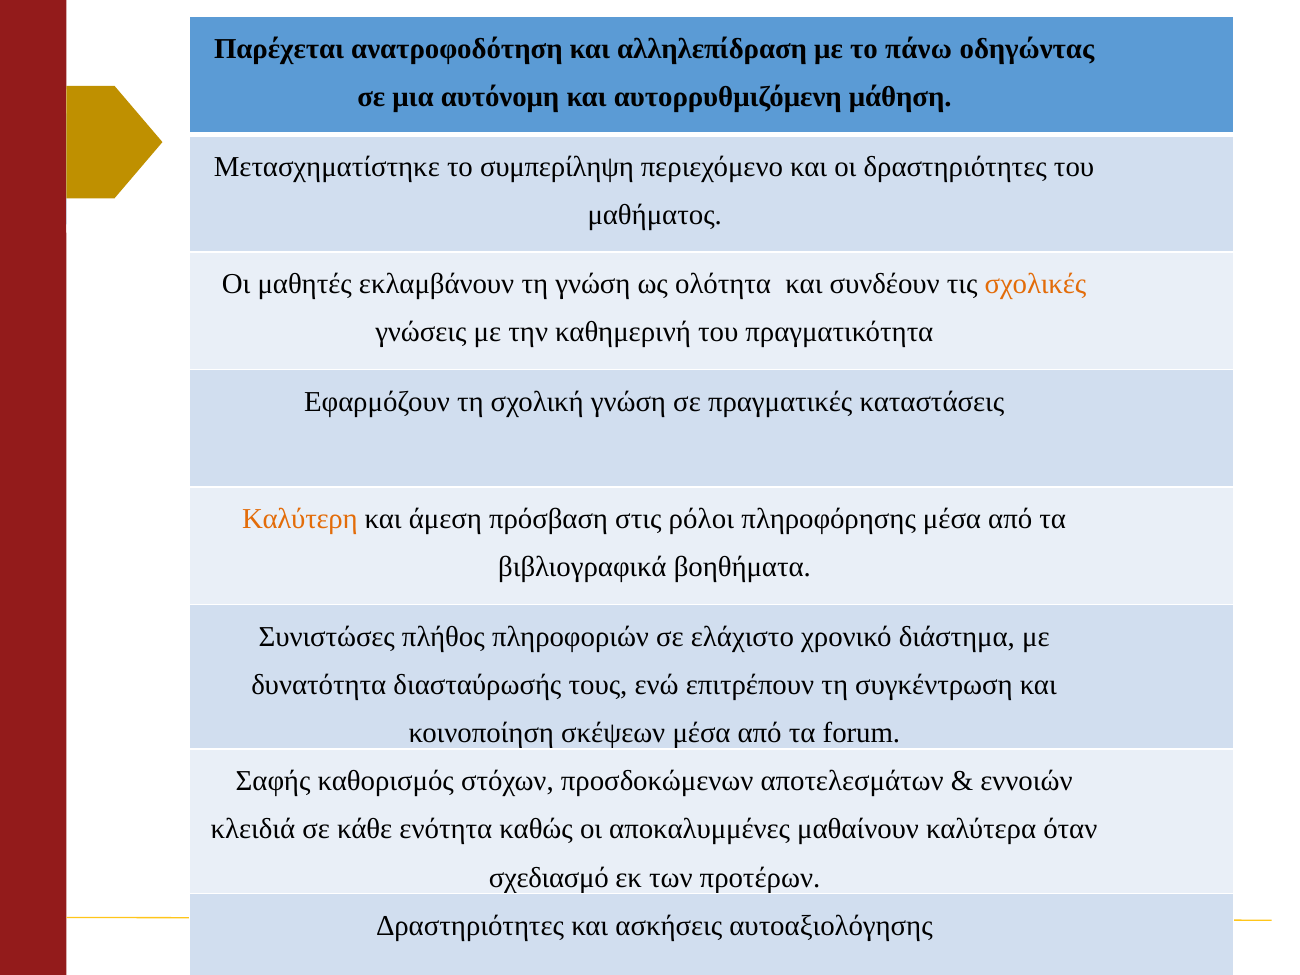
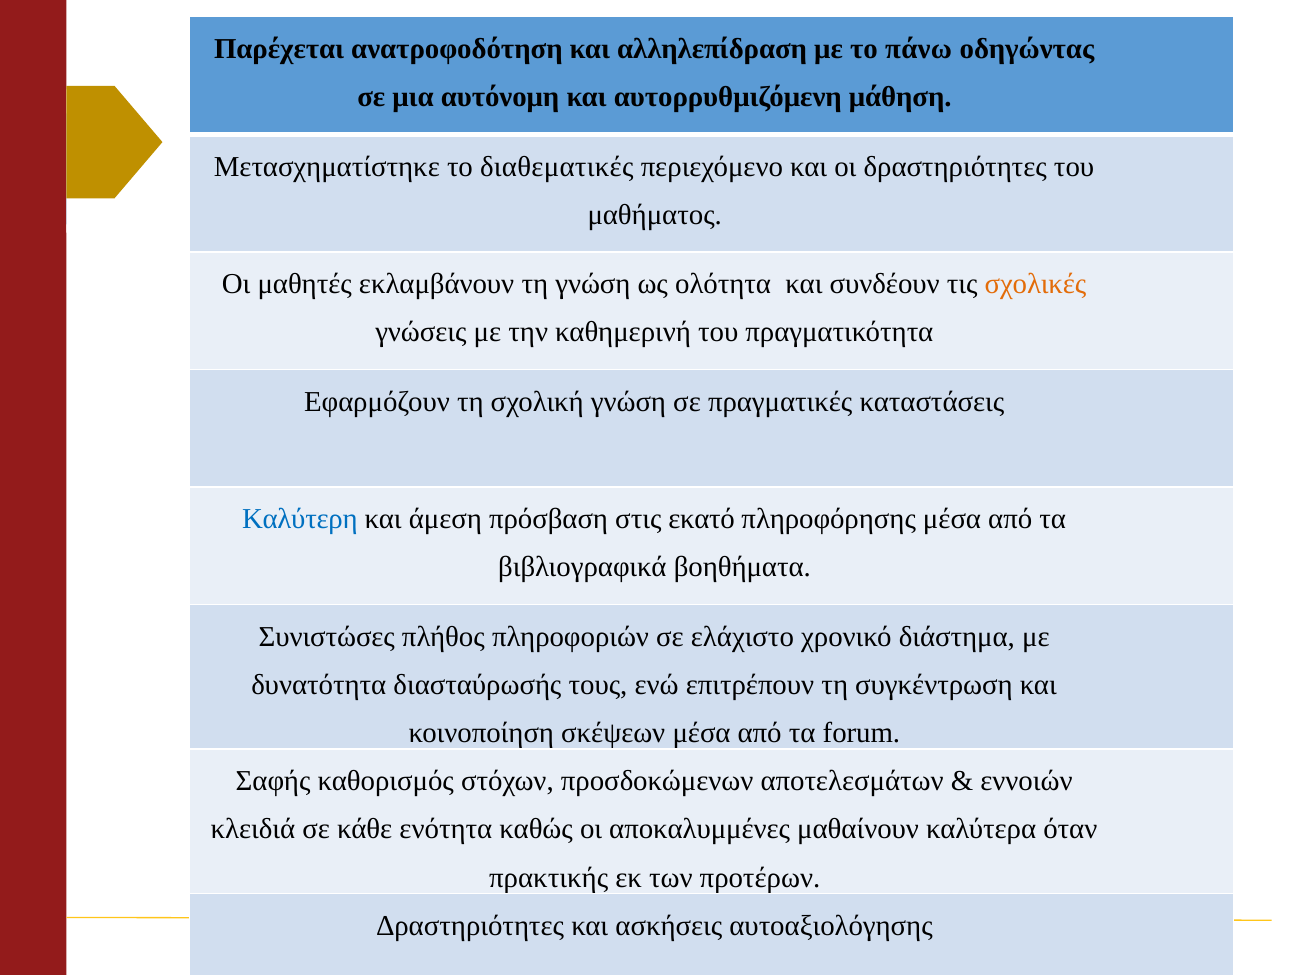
συμπερίληψη: συμπερίληψη -> διαθεματικές (557, 166)
Καλύτερη colour: orange -> blue (300, 519)
ρόλοι: ρόλοι -> εκατό (702, 519)
σχεδιασμό: σχεδιασμό -> πρακτικής (549, 878)
